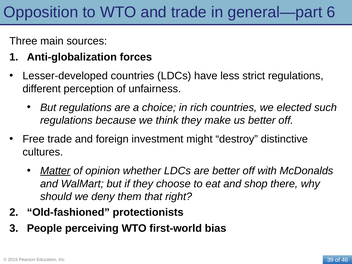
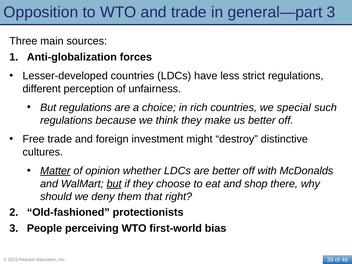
general—part 6: 6 -> 3 (331, 12)
elected: elected -> special (294, 107)
but underline: none -> present (114, 184)
